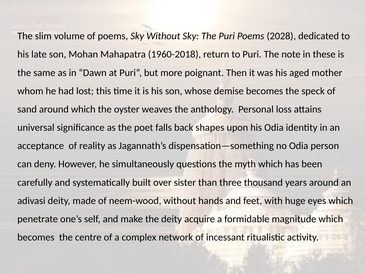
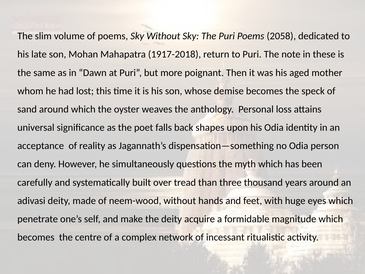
2028: 2028 -> 2058 (281, 36)
1960-2018: 1960-2018 -> 1917-2018 (175, 54)
sister: sister -> tread (185, 182)
